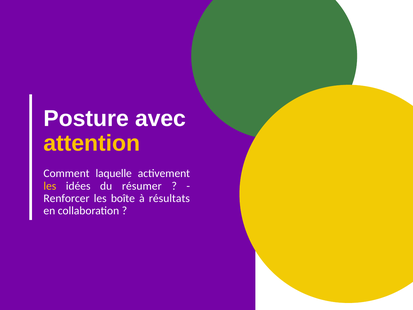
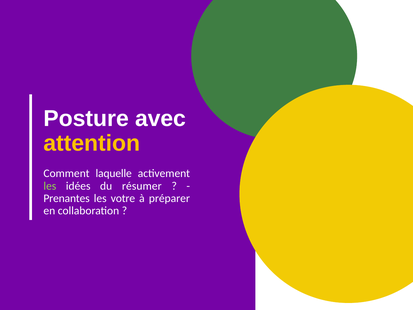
les colour: yellow -> light green (50, 186)
Renforcer: Renforcer -> Prenantes (67, 198)
boîte: boîte -> votre (123, 198)
résultats: résultats -> préparer (169, 198)
